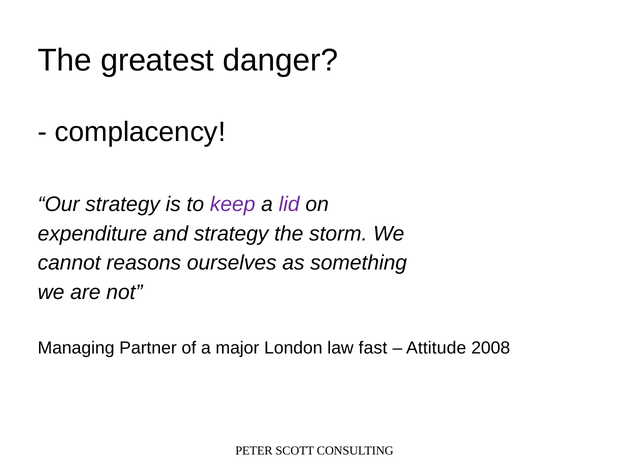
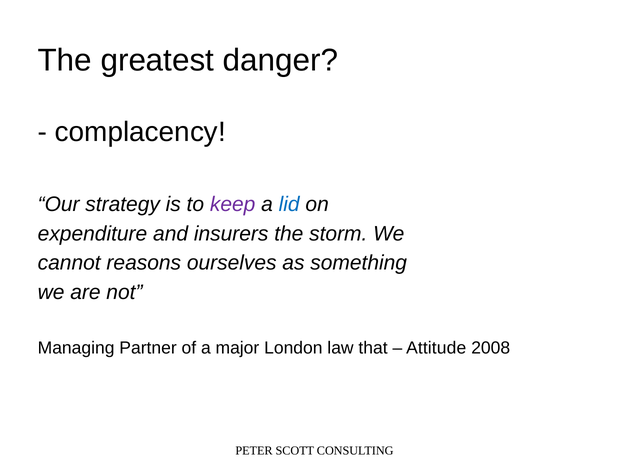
lid colour: purple -> blue (289, 204)
and strategy: strategy -> insurers (231, 234)
fast: fast -> that (373, 348)
